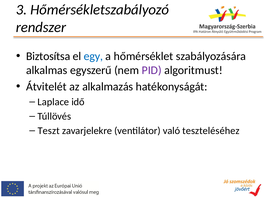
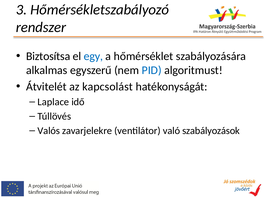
PID colour: purple -> blue (152, 70)
alkalmazás: alkalmazás -> kapcsolást (108, 87)
Teszt: Teszt -> Valós (49, 131)
teszteléséhez: teszteléséhez -> szabályozások (211, 131)
